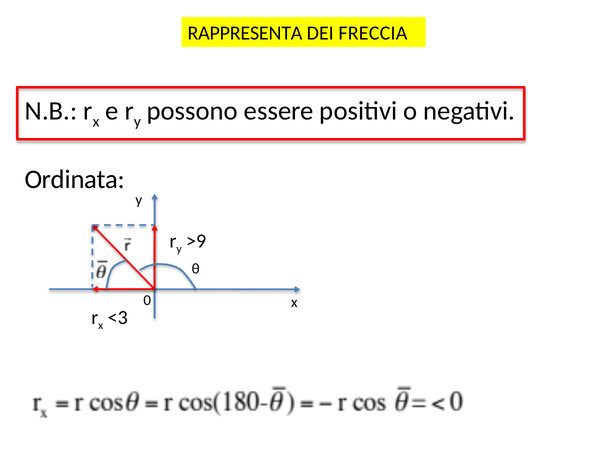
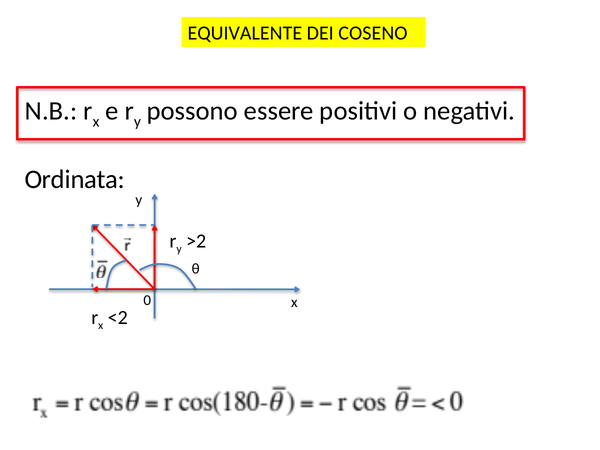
RAPPRESENTA: RAPPRESENTA -> EQUIVALENTE (245, 33)
FRECCIA: FRECCIA -> COSENO (373, 33)
>9: >9 -> >2 (196, 241)
<3: <3 -> <2 (118, 318)
